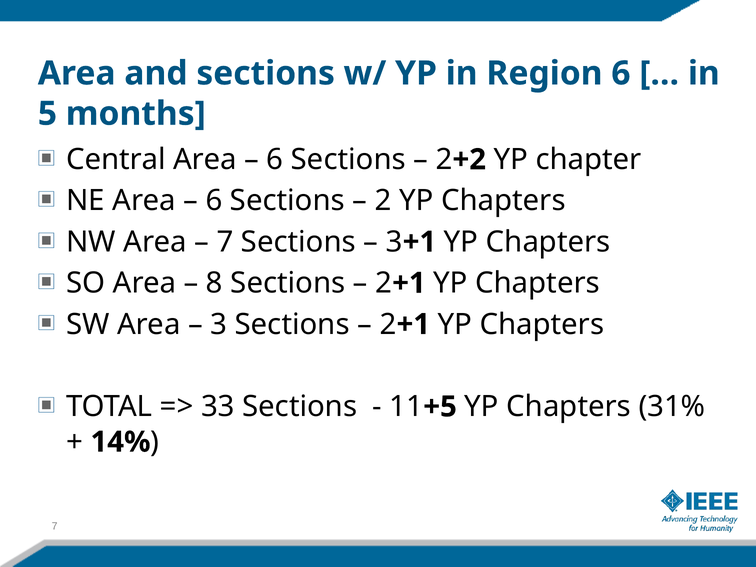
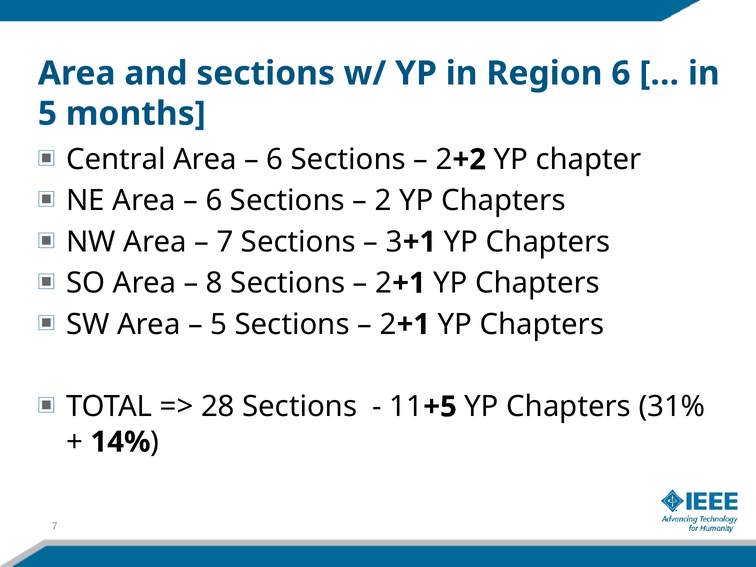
3: 3 -> 5 (219, 324)
33: 33 -> 28 (218, 407)
